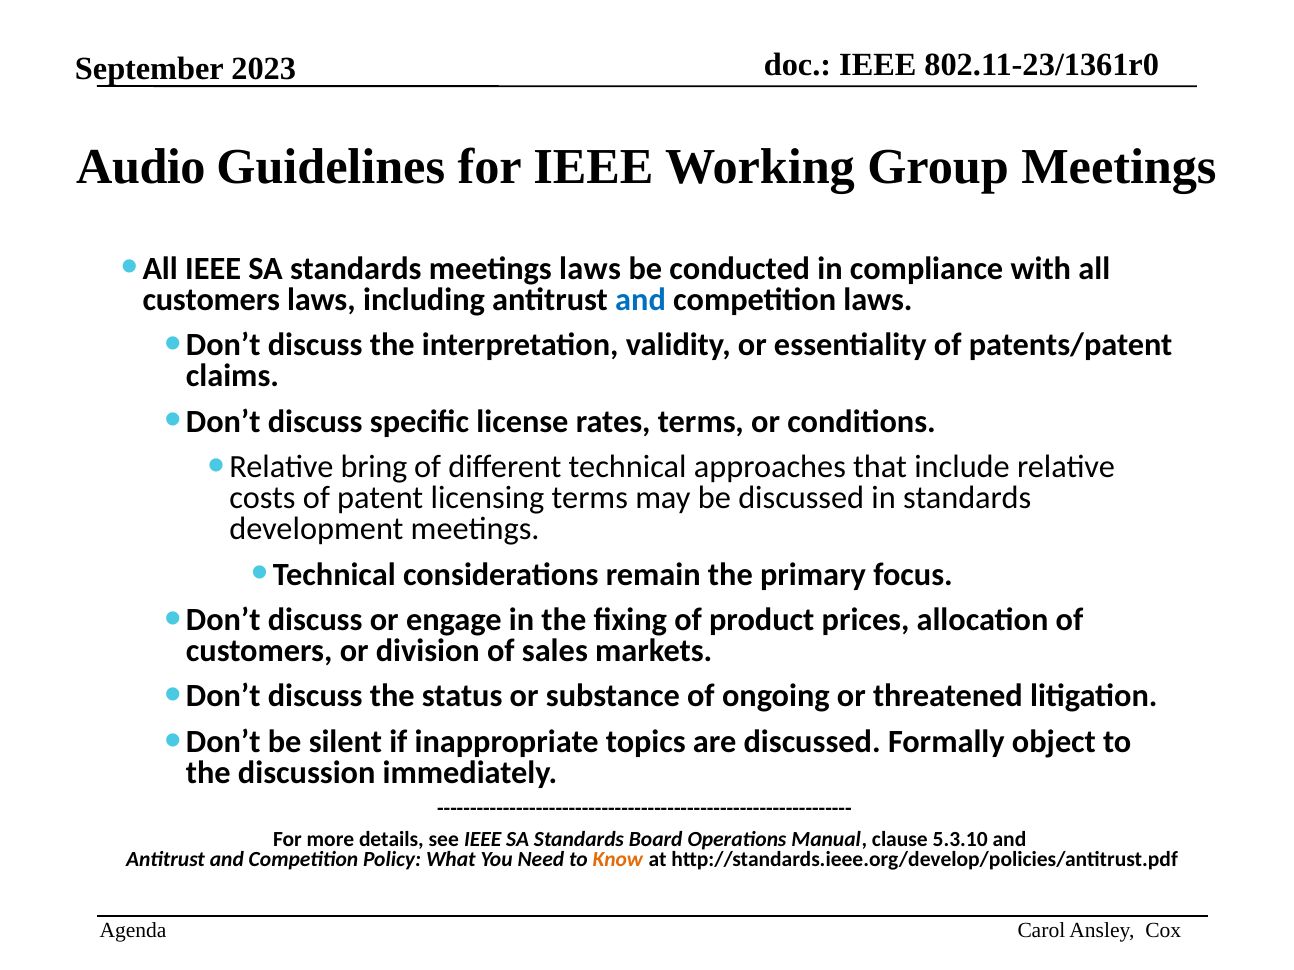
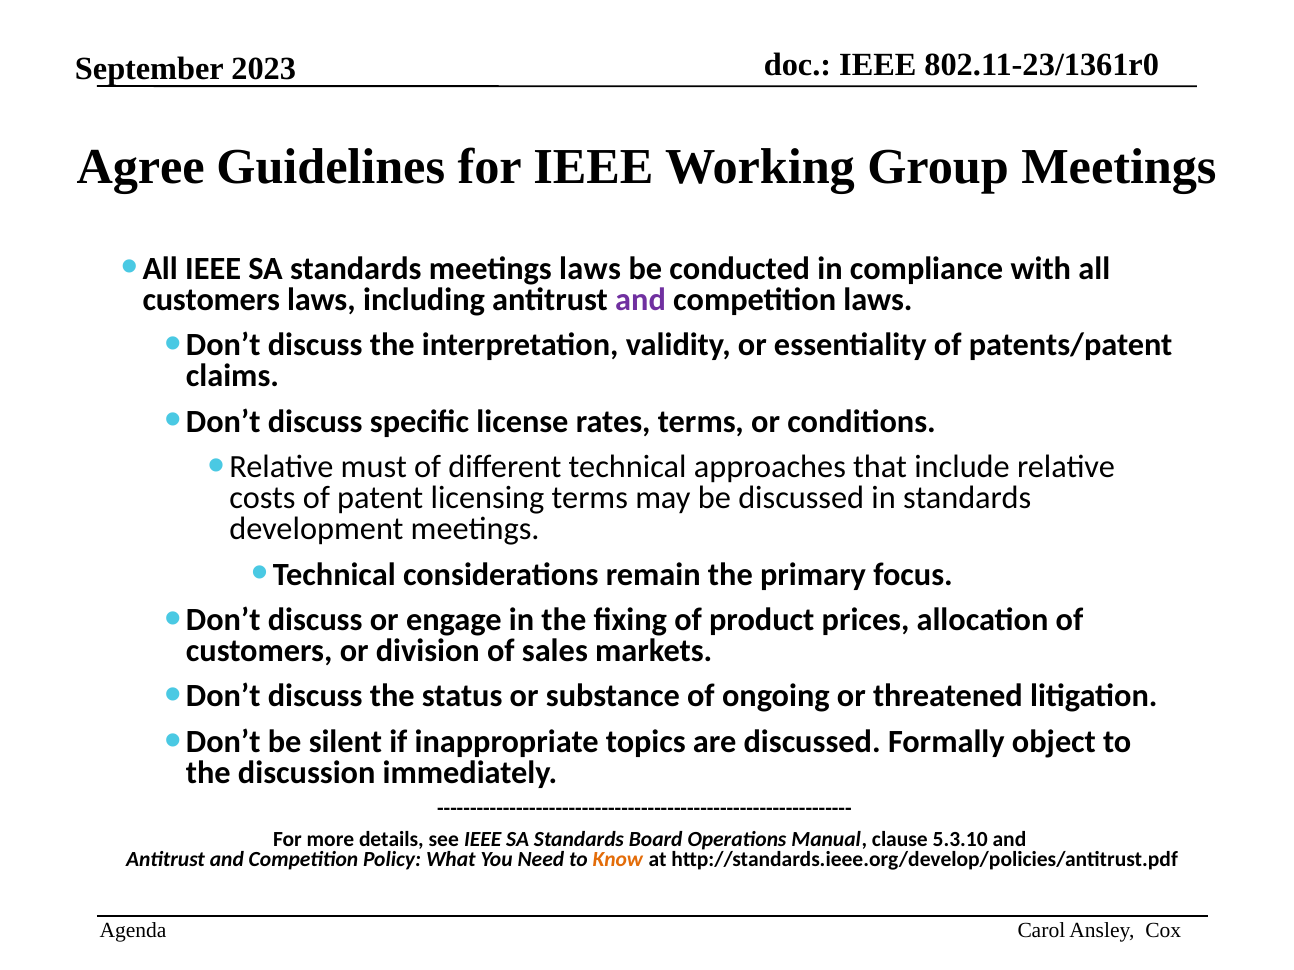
Audio: Audio -> Agree (141, 167)
and colour: blue -> purple (641, 300)
bring: bring -> must (374, 467)
